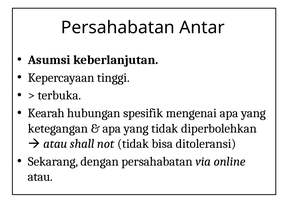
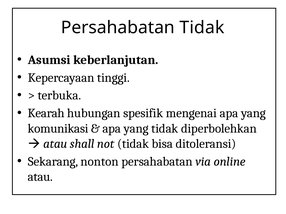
Persahabatan Antar: Antar -> Tidak (202, 28)
ketegangan: ketegangan -> komunikasi (58, 129)
dengan: dengan -> nonton (100, 162)
